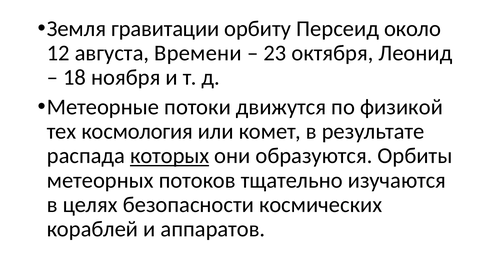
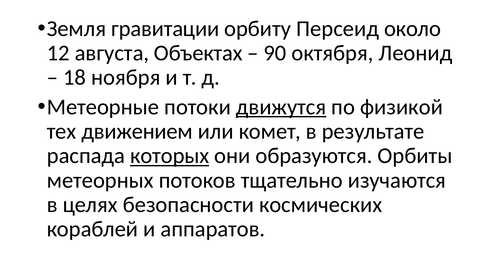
Времени: Времени -> Объектах (198, 53)
23: 23 -> 90 (275, 53)
движутся underline: none -> present (281, 107)
космология: космология -> движением (137, 132)
